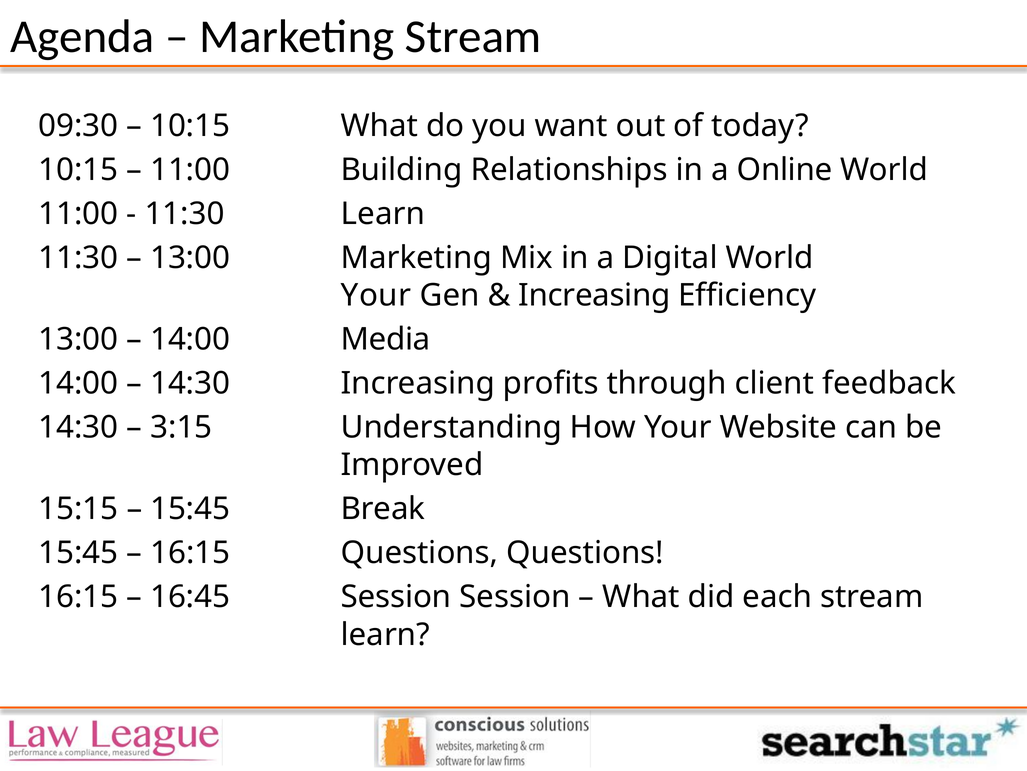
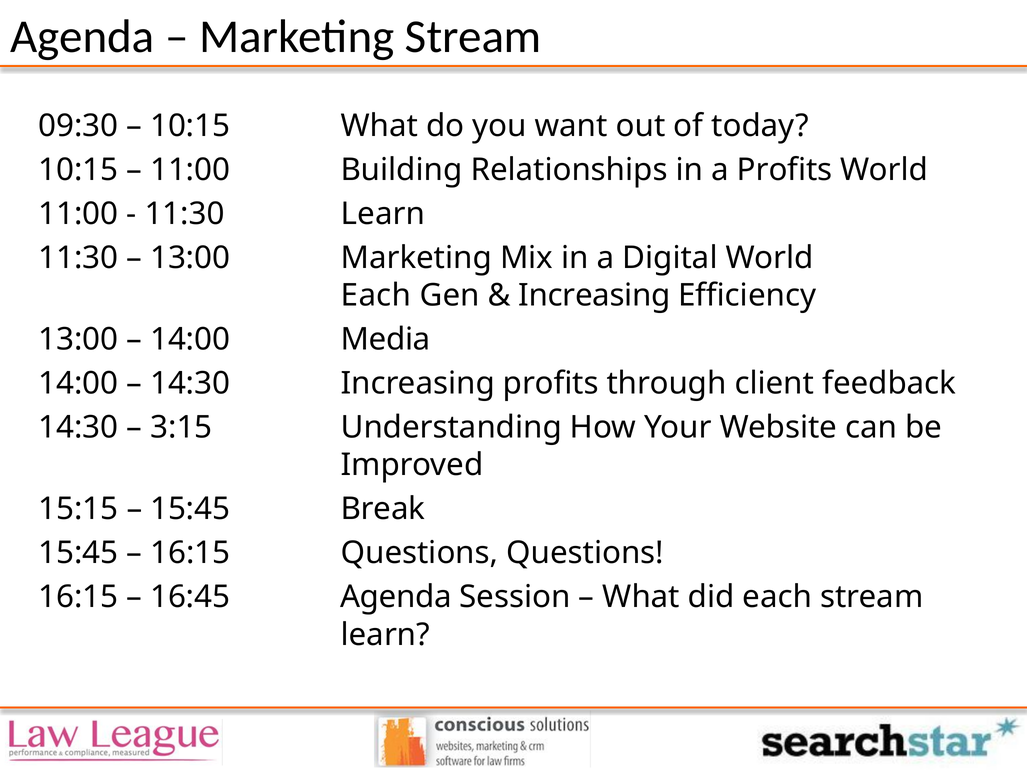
a Online: Online -> Profits (785, 170)
Your: Your -> Each (376, 295)
16:45 Session: Session -> Agenda (396, 596)
